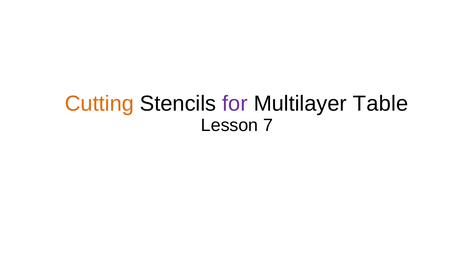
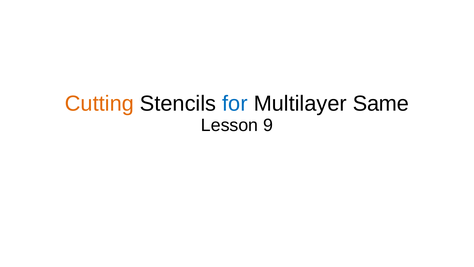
for colour: purple -> blue (235, 104)
Table: Table -> Same (381, 104)
7: 7 -> 9 (268, 125)
